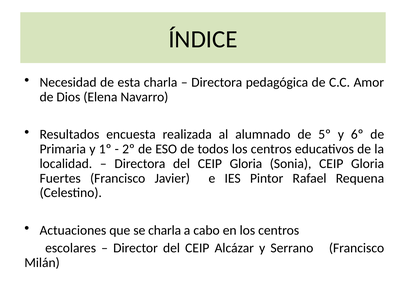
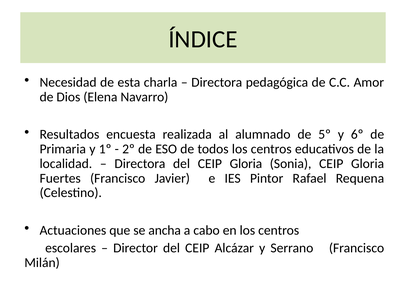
se charla: charla -> ancha (165, 230)
